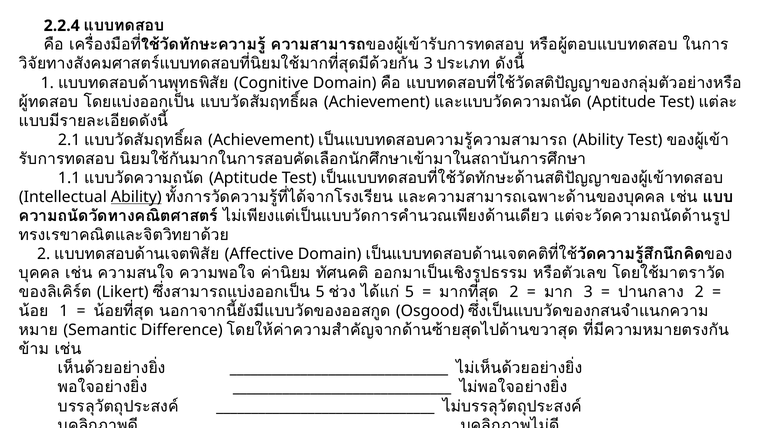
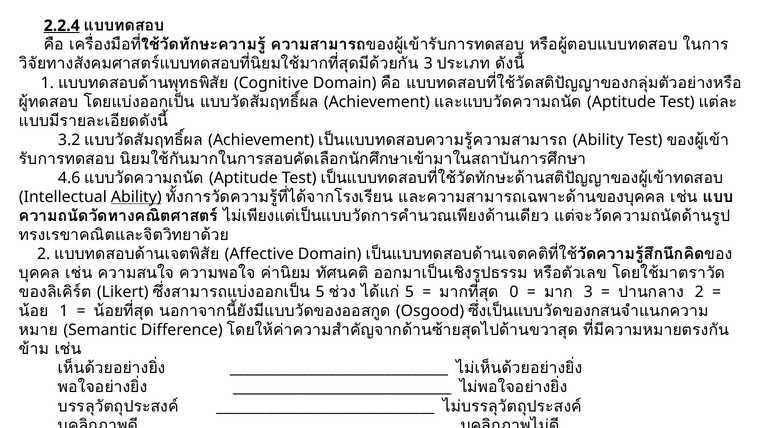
2.2.4 underline: none -> present (62, 26)
2.1: 2.1 -> 3.2 (69, 140)
1.1: 1.1 -> 4.6 (69, 178)
2: 2 -> 0 (514, 292)
